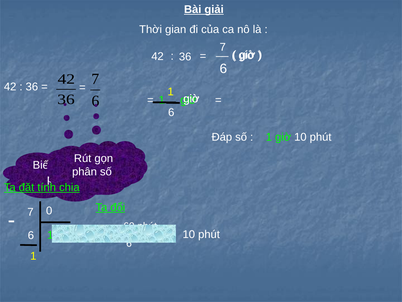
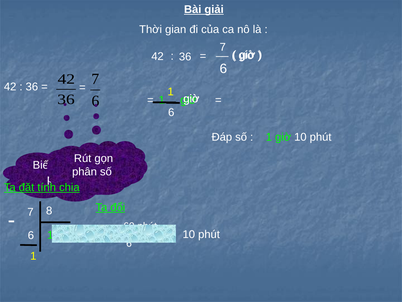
0: 0 -> 8 (49, 210)
